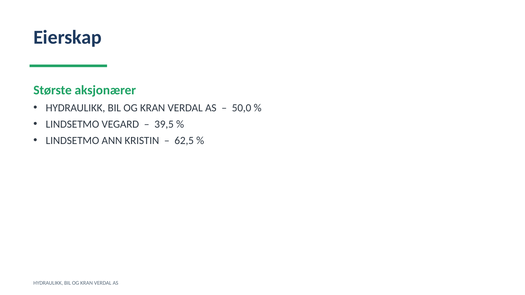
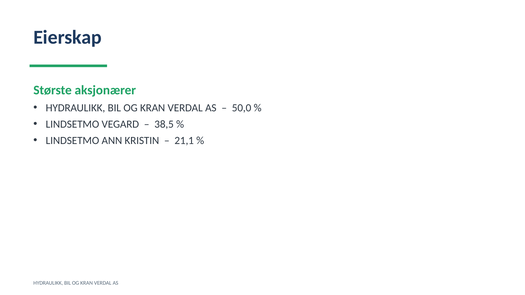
39,5: 39,5 -> 38,5 (164, 124)
62,5: 62,5 -> 21,1 (184, 141)
